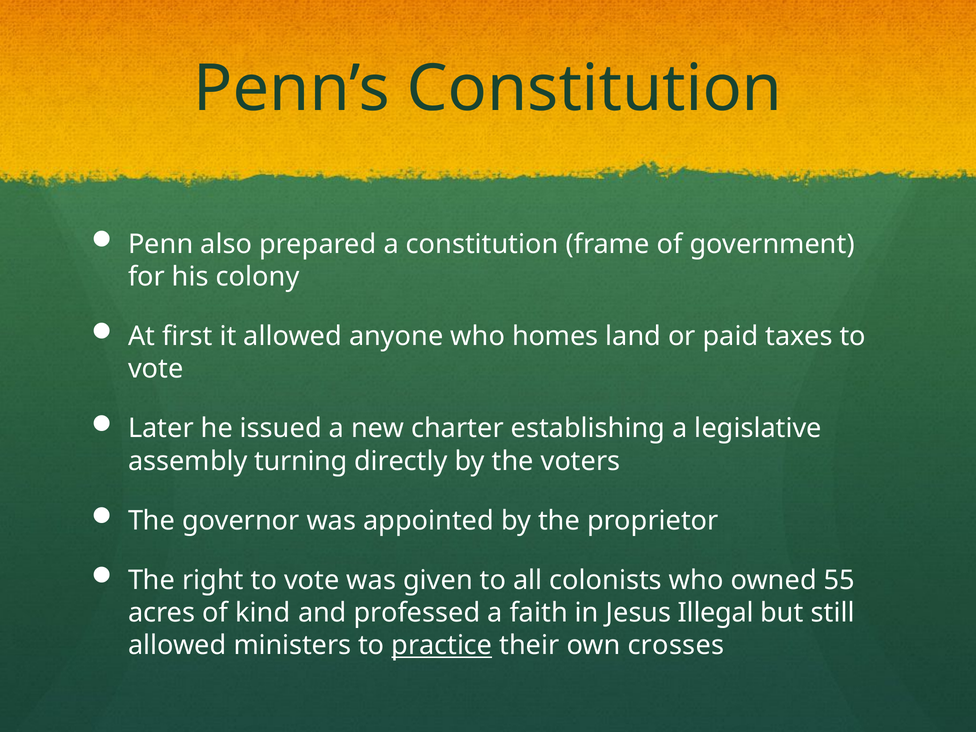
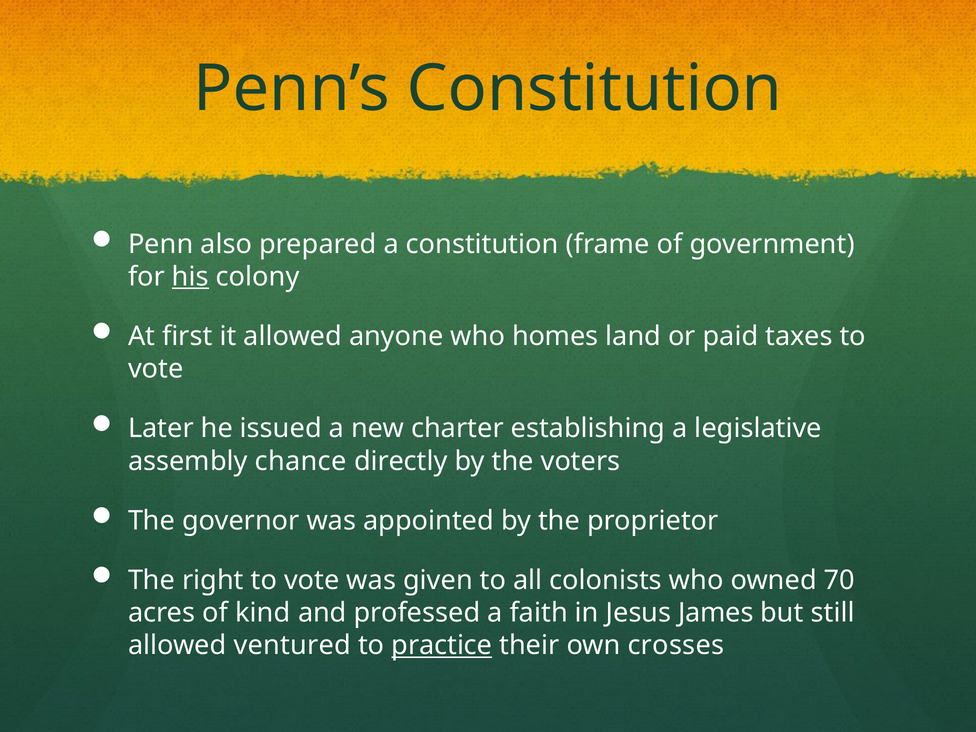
his underline: none -> present (190, 277)
turning: turning -> chance (301, 461)
55: 55 -> 70 (839, 580)
Illegal: Illegal -> James (716, 613)
ministers: ministers -> ventured (292, 646)
